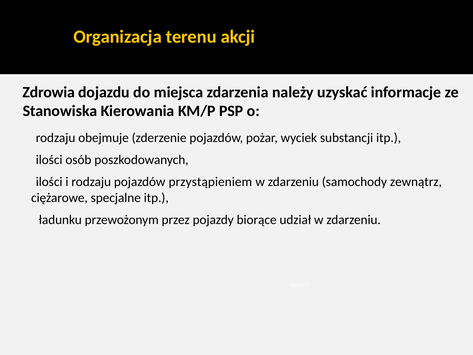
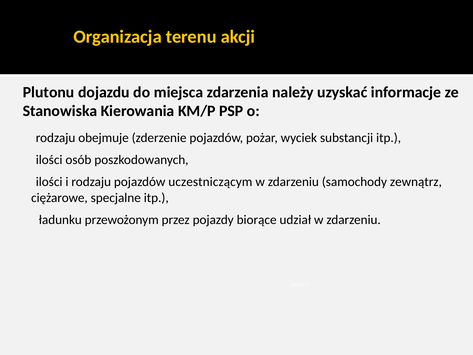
Zdrowia: Zdrowia -> Plutonu (49, 92)
przystąpieniem: przystąpieniem -> uczestniczącym (210, 182)
